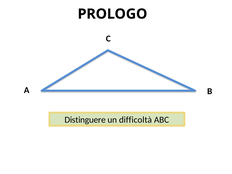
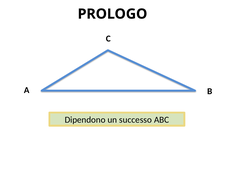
Distinguere: Distinguere -> Dipendono (85, 120)
difficoltà: difficoltà -> successo (135, 120)
